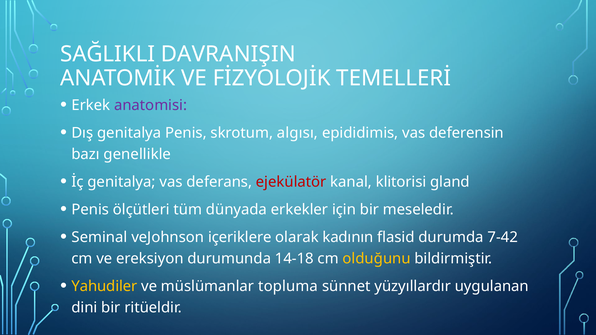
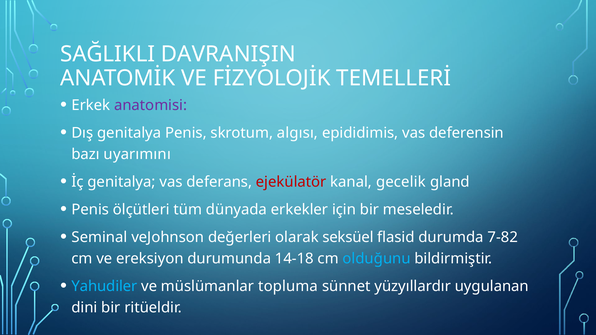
genellikle: genellikle -> uyarımını (137, 154)
klitorisi: klitorisi -> gecelik (401, 182)
içeriklere: içeriklere -> değerleri (240, 237)
kadının: kadının -> seksüel (348, 237)
7-42: 7-42 -> 7-82 (503, 237)
olduğunu colour: yellow -> light blue (377, 259)
Yahudiler colour: yellow -> light blue (104, 286)
